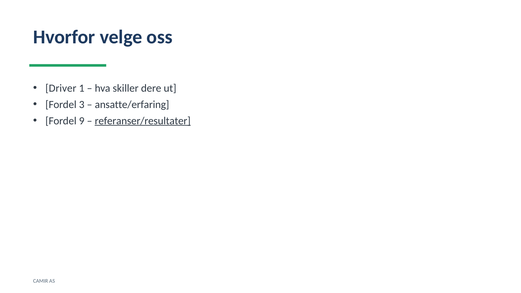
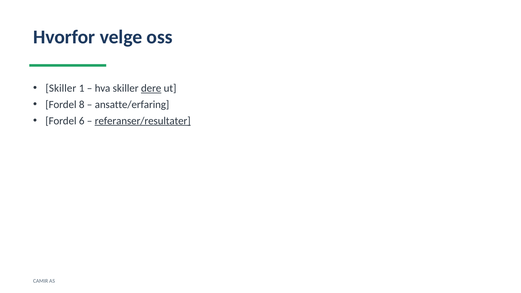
Driver: Driver -> Skiller (61, 88)
dere underline: none -> present (151, 88)
3: 3 -> 8 (82, 105)
9: 9 -> 6 (82, 121)
